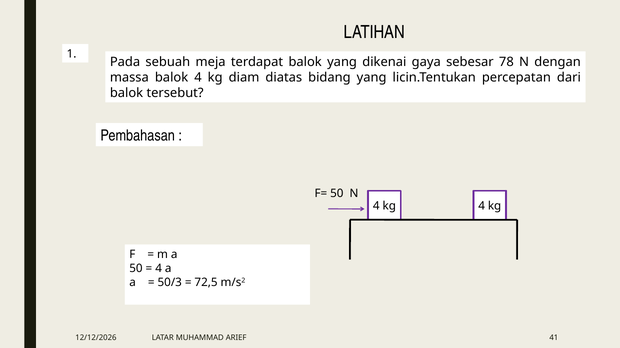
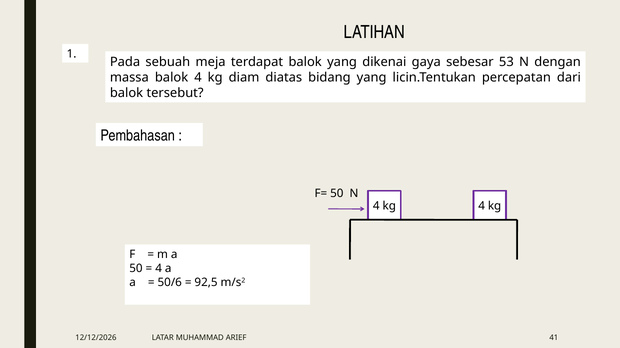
78: 78 -> 53 (506, 62)
50/3: 50/3 -> 50/6 (170, 283)
72,5: 72,5 -> 92,5 (206, 283)
